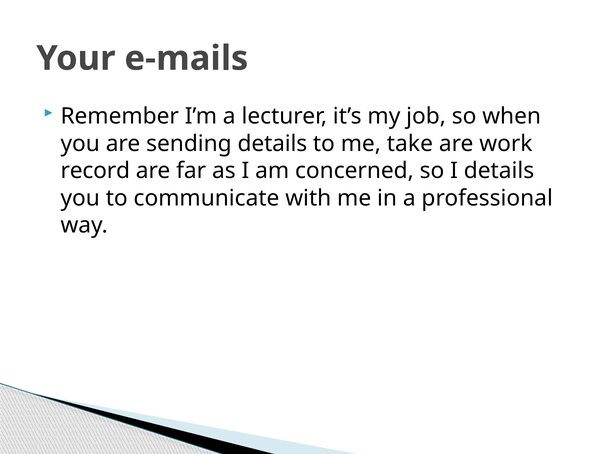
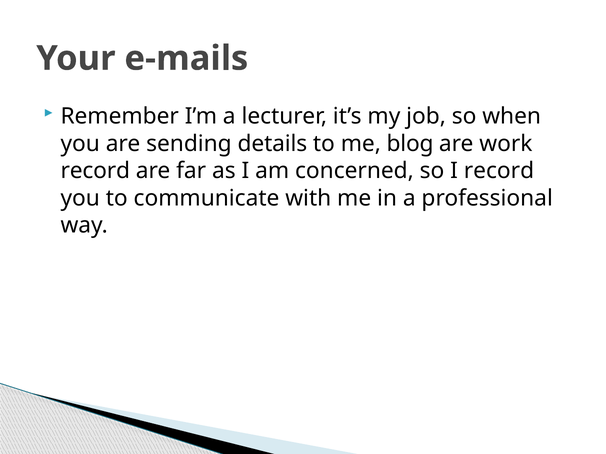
take: take -> blog (410, 144)
I details: details -> record (499, 171)
